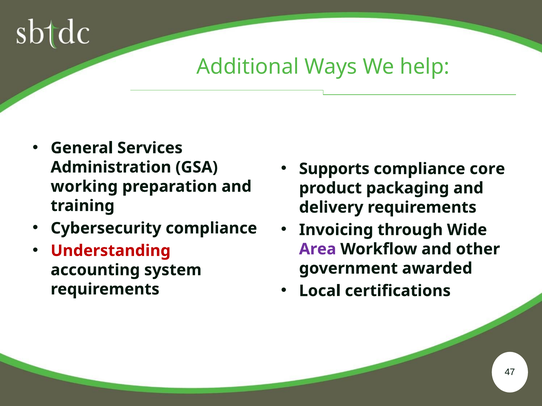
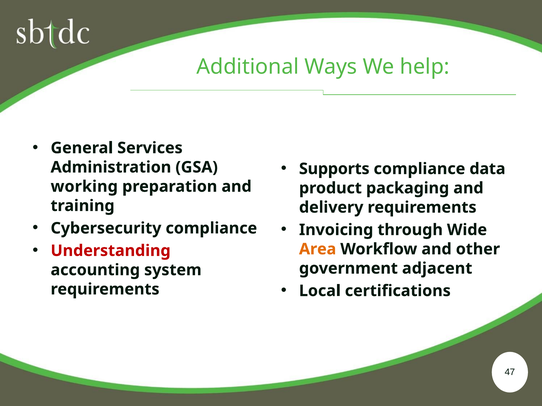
core: core -> data (487, 169)
Area colour: purple -> orange (318, 249)
awarded: awarded -> adjacent (437, 269)
